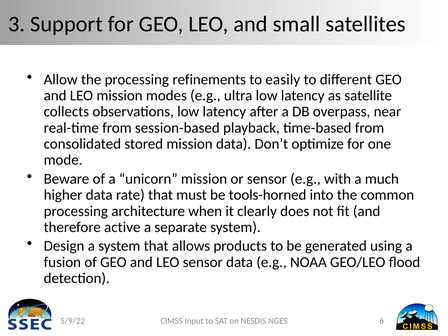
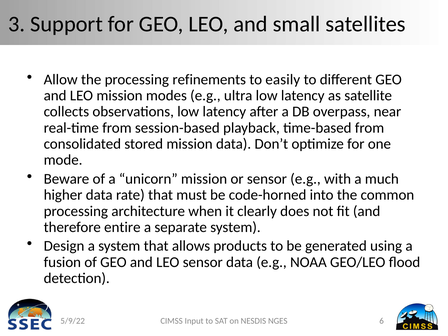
tools-horned: tools-horned -> code-horned (268, 195)
active: active -> entire (122, 227)
